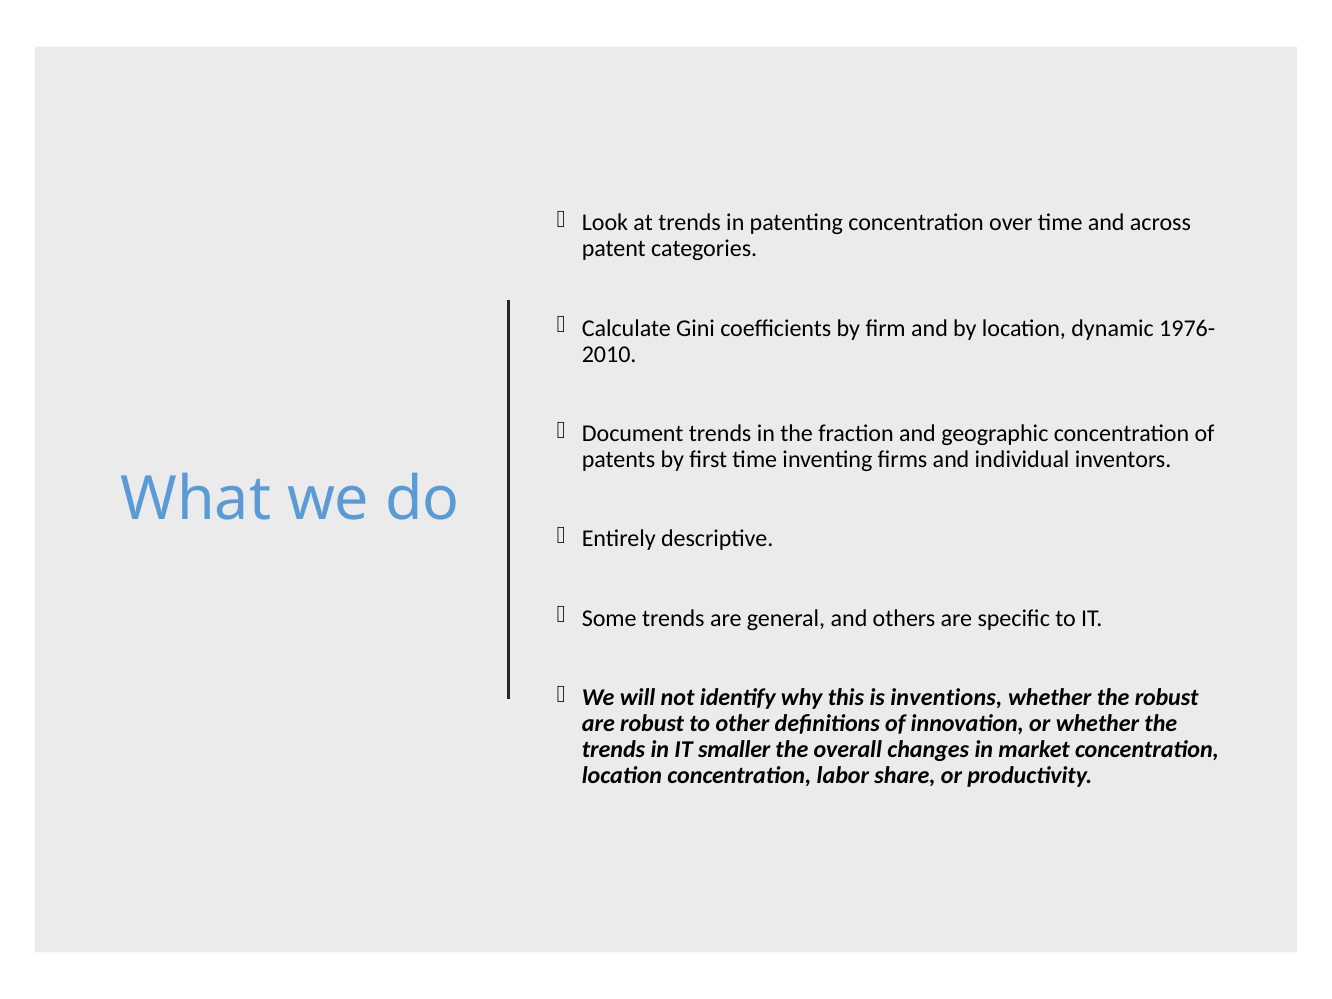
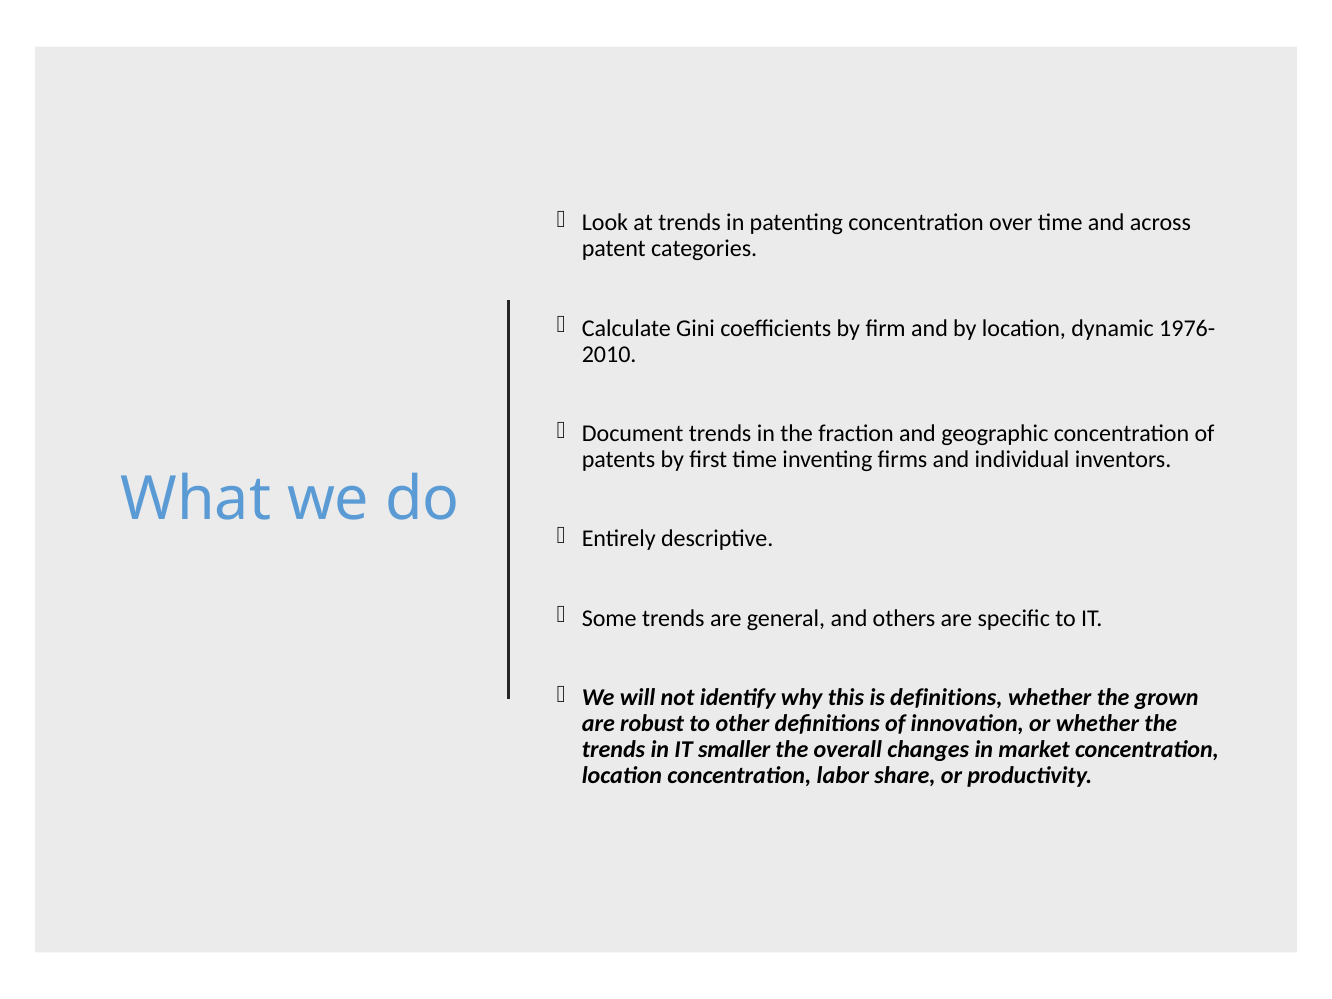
is inventions: inventions -> definitions (946, 698)
the robust: robust -> grown (1167, 698)
